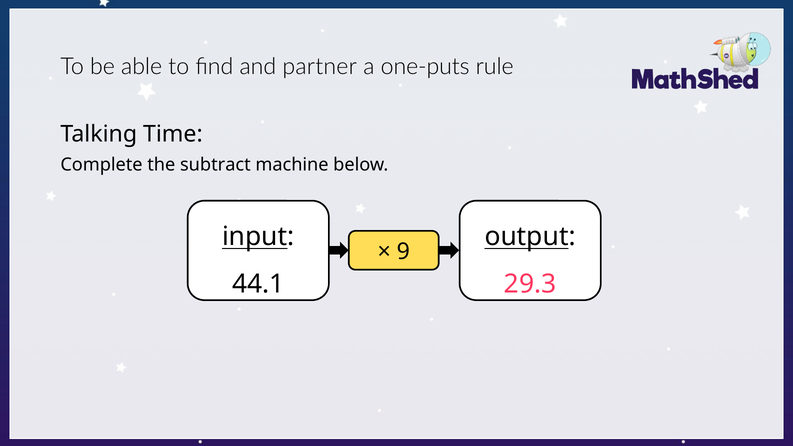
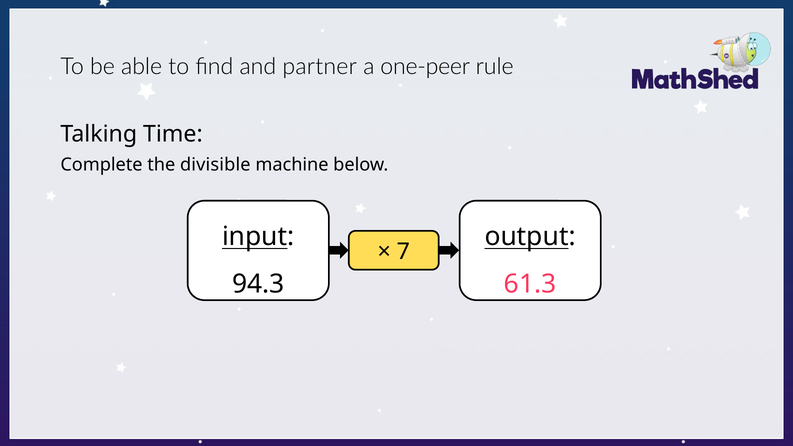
one-puts: one-puts -> one-peer (425, 67)
subtract: subtract -> divisible (215, 165)
9: 9 -> 7 (403, 252)
44.1: 44.1 -> 94.3 (258, 284)
29.3: 29.3 -> 61.3 (530, 284)
